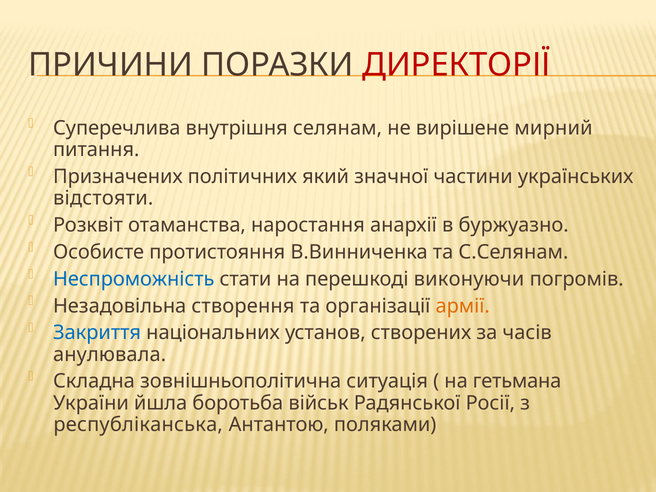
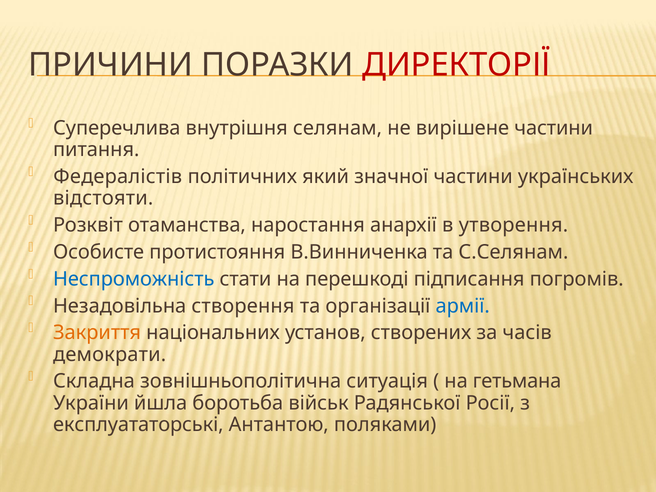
вирішене мирний: мирний -> частини (554, 128)
Призначених: Призначених -> Федералістів (118, 177)
буржуазно: буржуазно -> утворення (513, 225)
виконуючи: виконуючи -> підписання (469, 279)
армії colour: orange -> blue (463, 306)
Закриття colour: blue -> orange (97, 333)
анулювала: анулювала -> демократи (110, 354)
республіканська: республіканська -> експлуататорські (138, 425)
